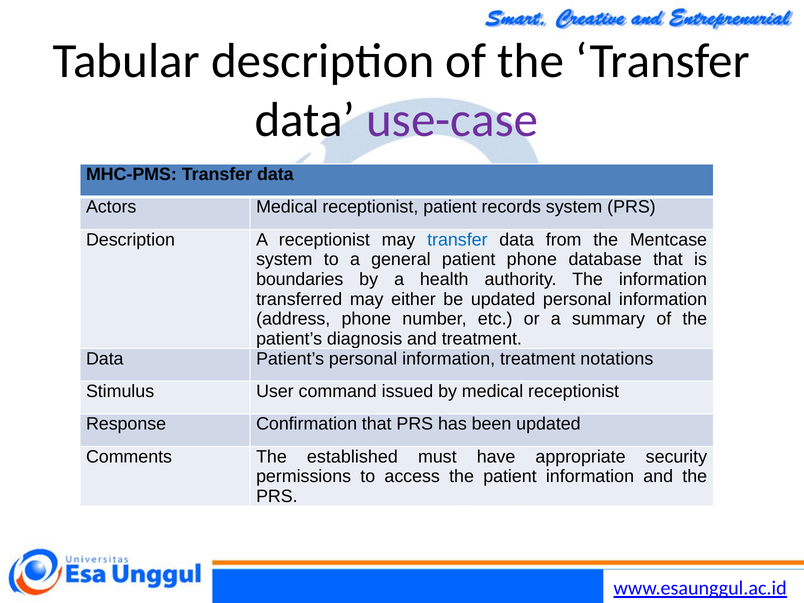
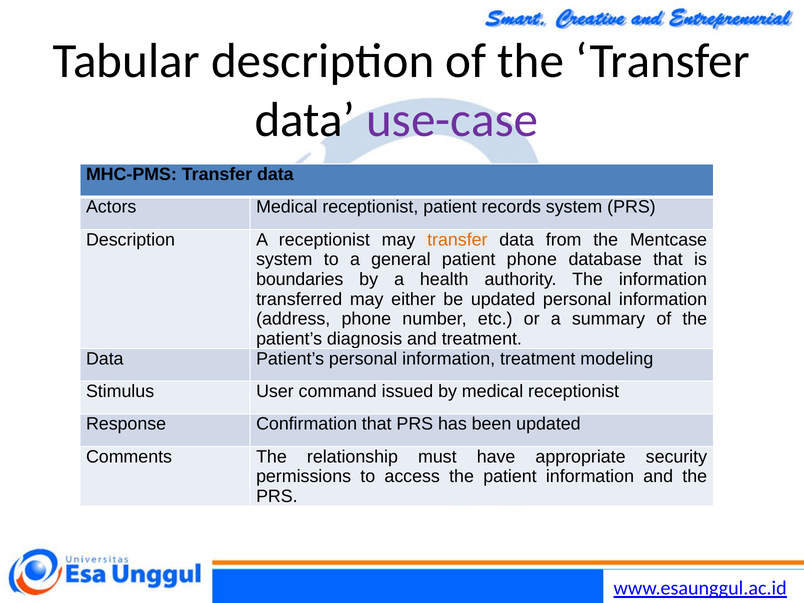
transfer colour: blue -> orange (457, 240)
treatment notations: notations -> modeling (617, 359)
established: established -> relationship (352, 457)
